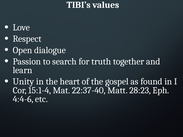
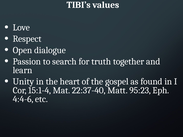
28:23: 28:23 -> 95:23 (140, 90)
